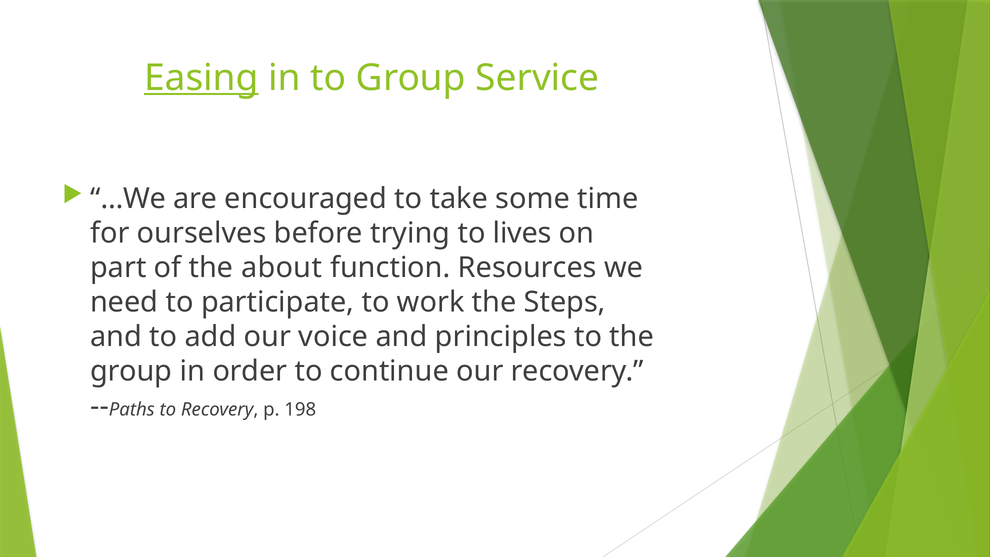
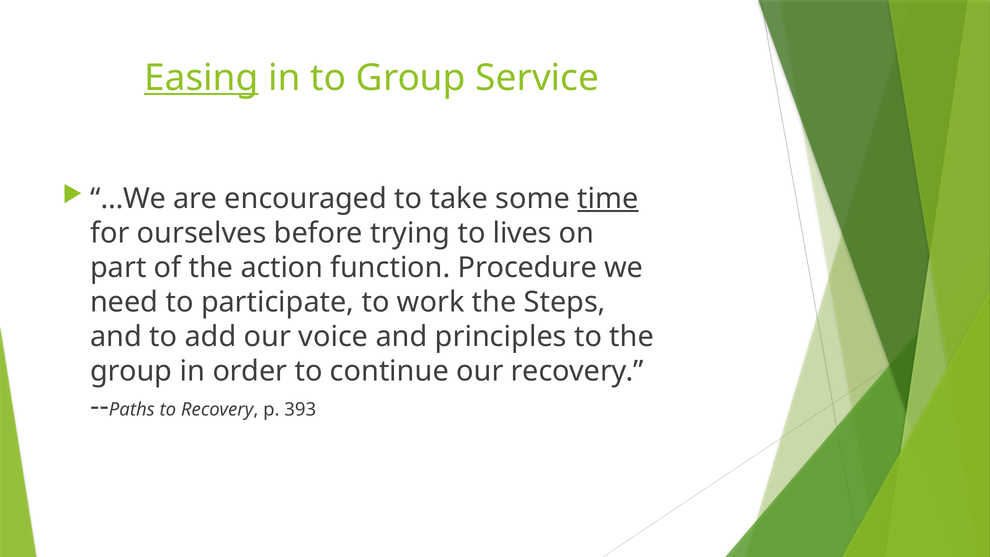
time underline: none -> present (608, 198)
about: about -> action (282, 268)
Resources: Resources -> Procedure (527, 268)
198: 198 -> 393 (300, 409)
